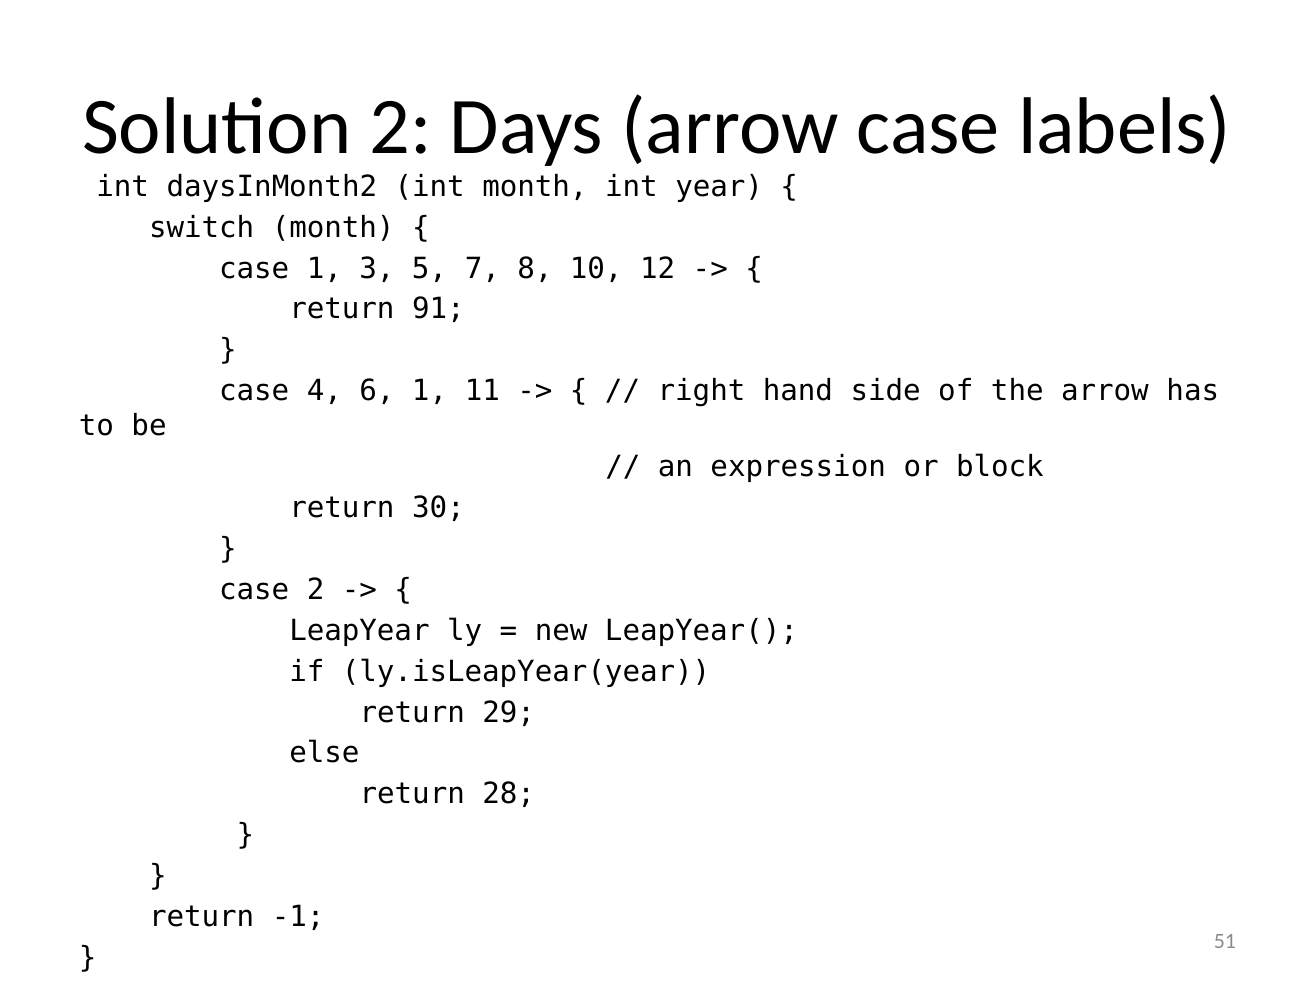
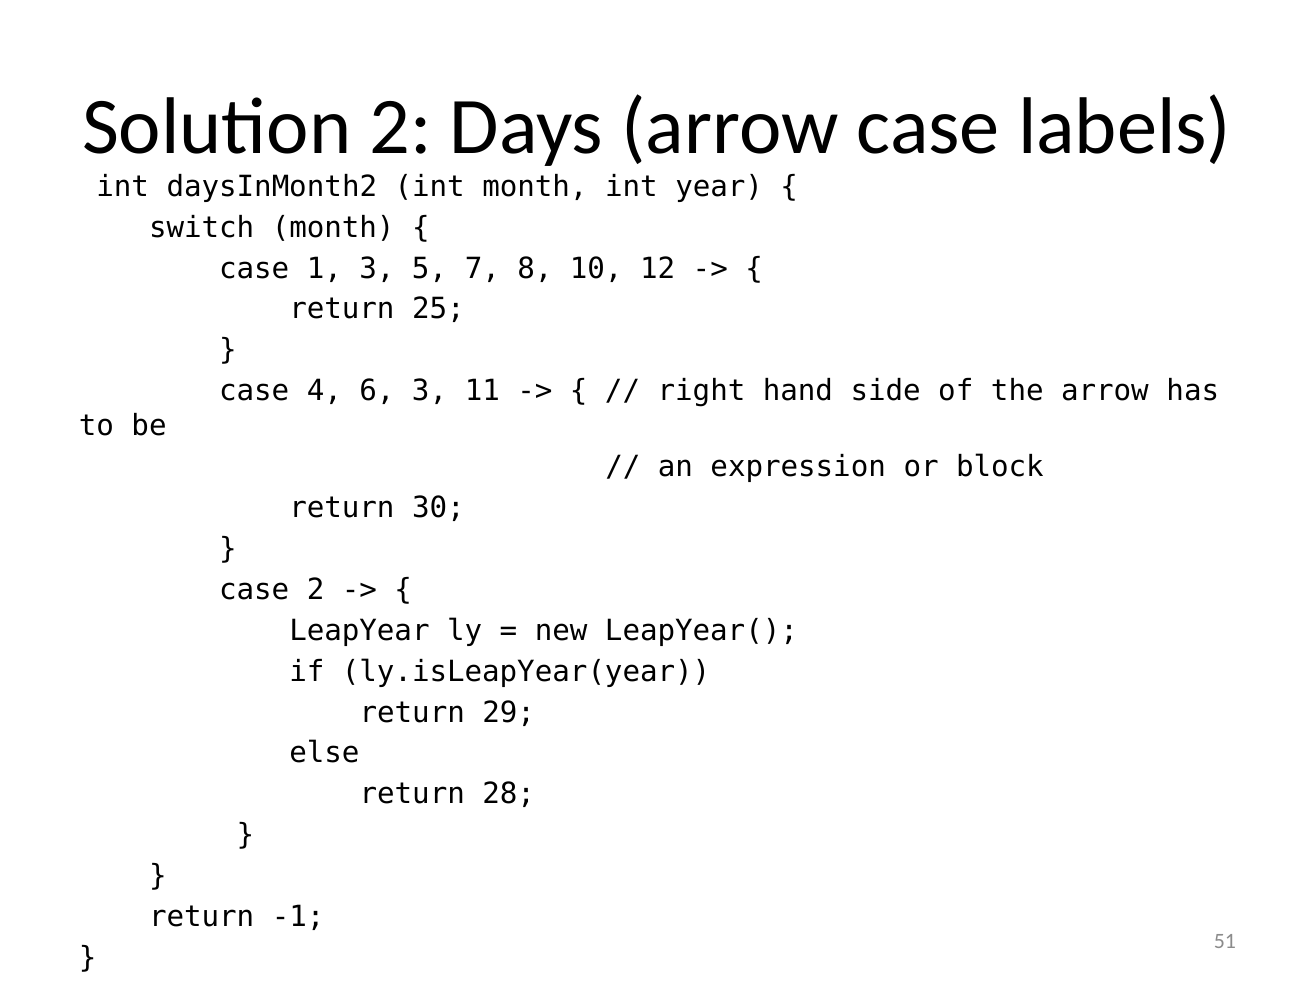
91: 91 -> 25 (438, 309)
6 1: 1 -> 3 (430, 391)
